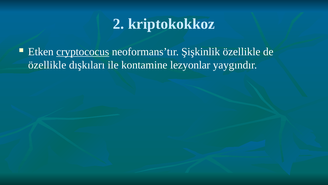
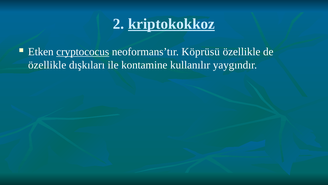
kriptokokkoz underline: none -> present (171, 24)
Şişkinlik: Şişkinlik -> Köprüsü (201, 52)
lezyonlar: lezyonlar -> kullanılır (190, 65)
